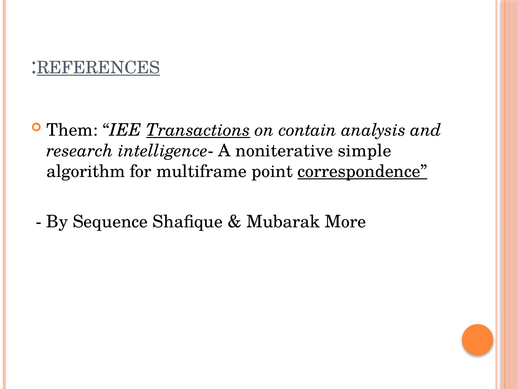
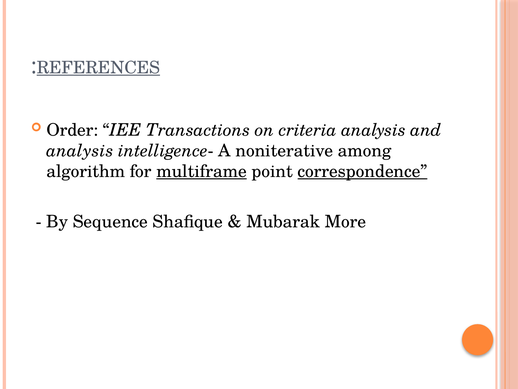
Them: Them -> Order (72, 130)
Transactions underline: present -> none (198, 130)
contain: contain -> criteria (308, 130)
research: research -> analysis (80, 151)
simple: simple -> among (365, 151)
multiframe underline: none -> present (202, 171)
